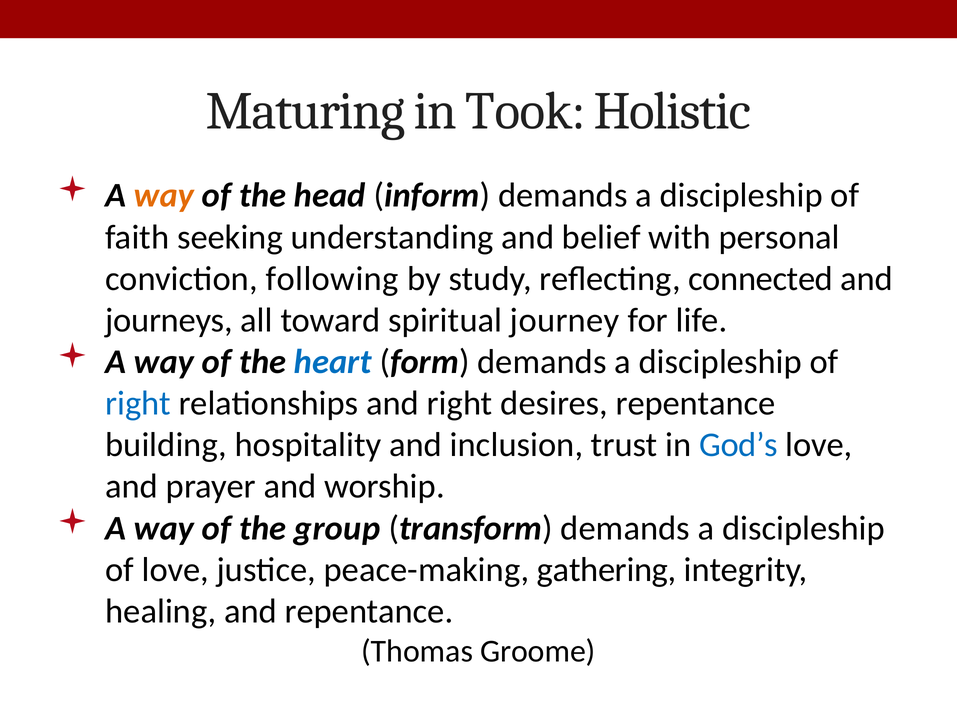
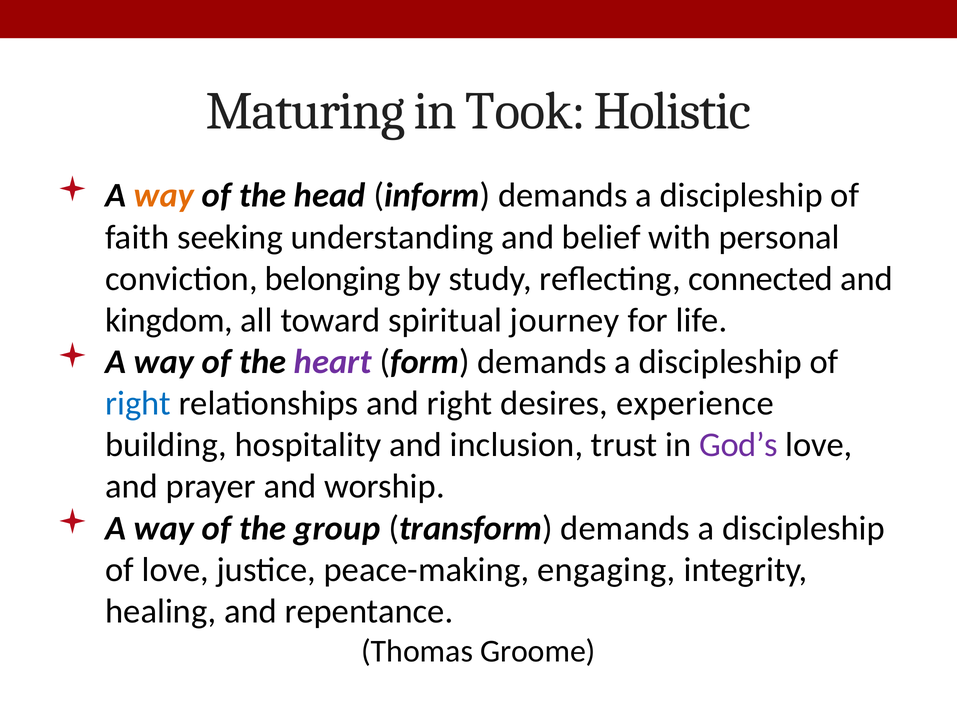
following: following -> belonging (333, 279)
journeys: journeys -> kingdom (169, 320)
heart colour: blue -> purple (333, 362)
desires repentance: repentance -> experience (695, 403)
God’s colour: blue -> purple (739, 445)
gathering: gathering -> engaging (606, 570)
